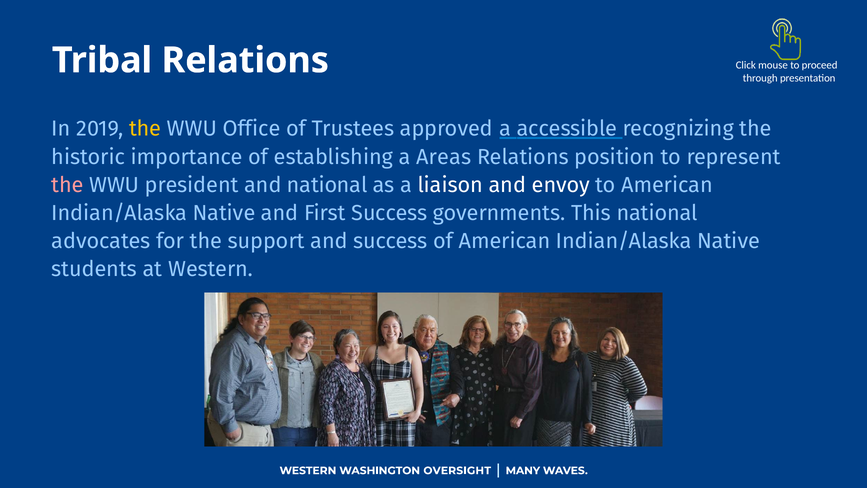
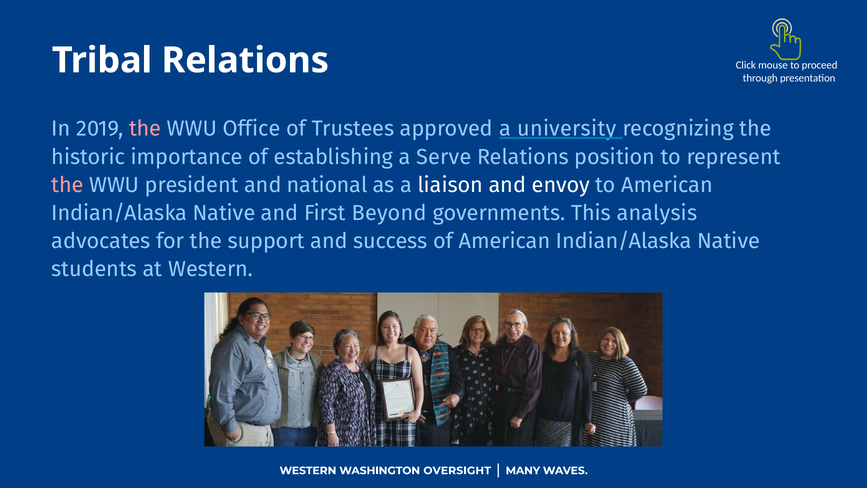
the colour: yellow -> pink (145, 129)
accessible: accessible -> university (567, 129)
Areas: Areas -> Serve (444, 157)
First Success: Success -> Beyond (389, 213)
This national: national -> analysis (657, 213)
